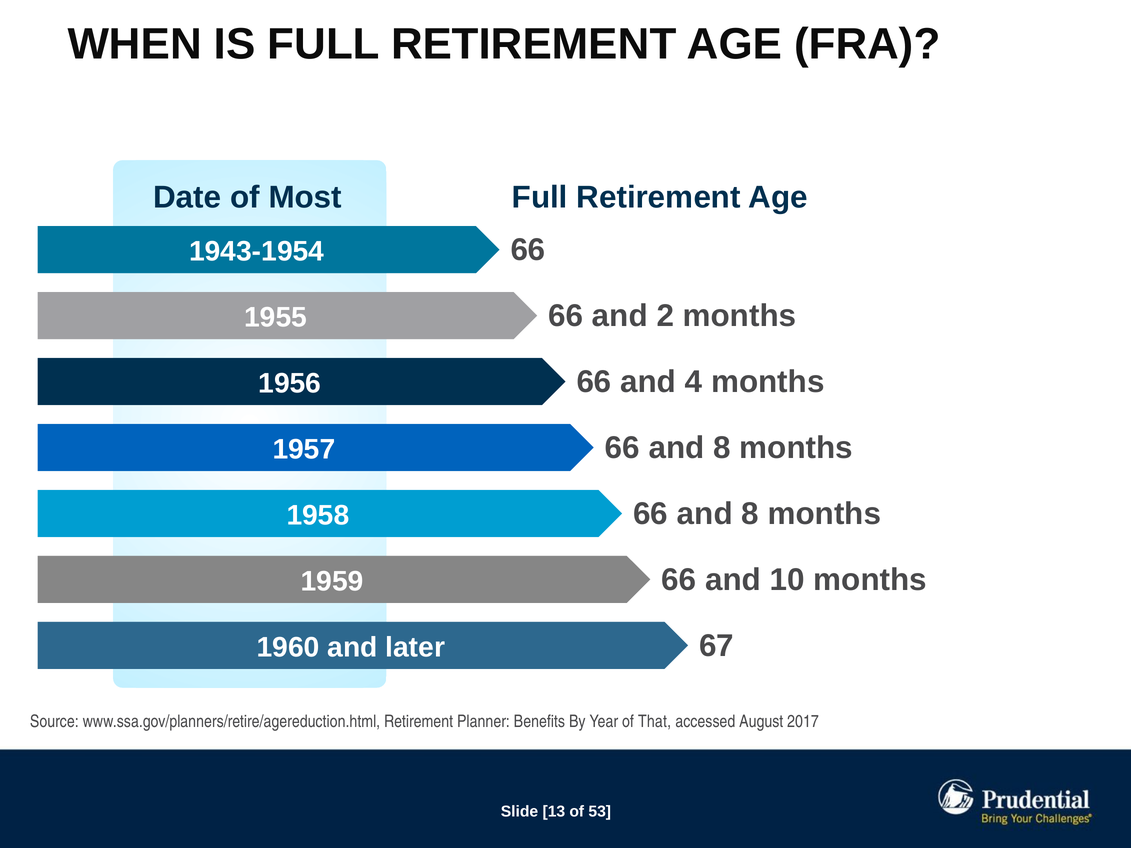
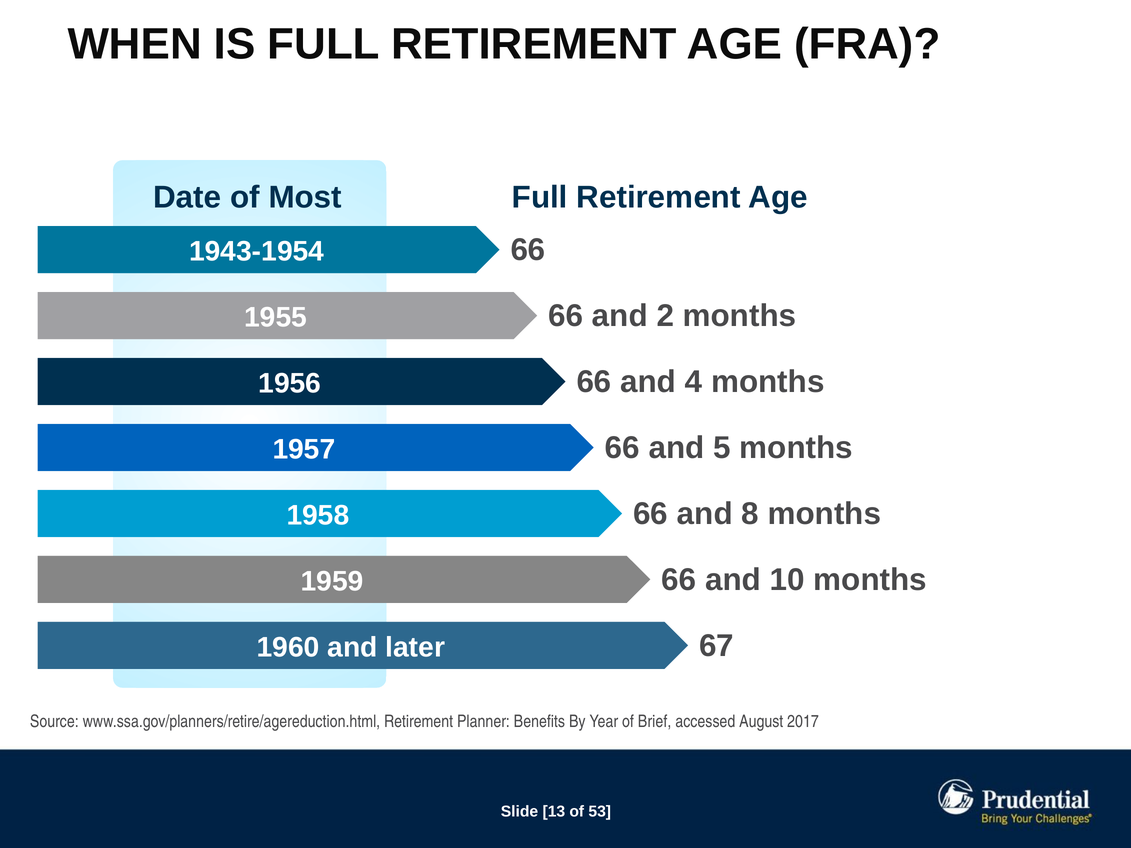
8: 8 -> 5 (722, 448)
That: That -> Brief (655, 722)
